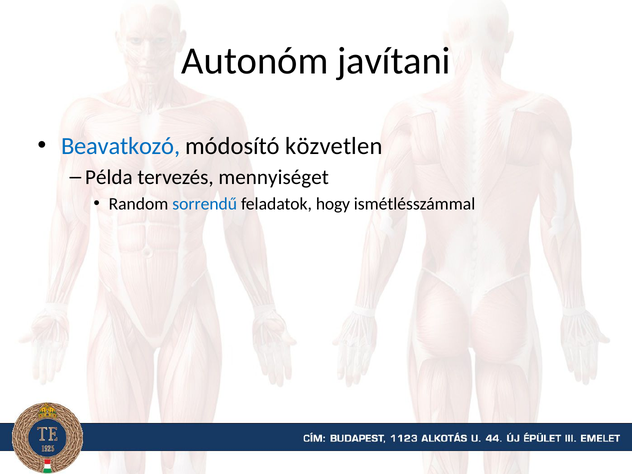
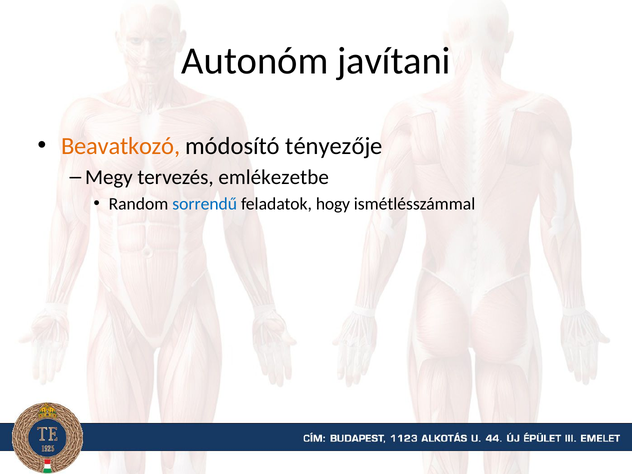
Beavatkozó colour: blue -> orange (121, 146)
közvetlen: közvetlen -> tényezője (334, 146)
Példa: Példa -> Megy (109, 177)
mennyiséget: mennyiséget -> emlékezetbe (274, 177)
